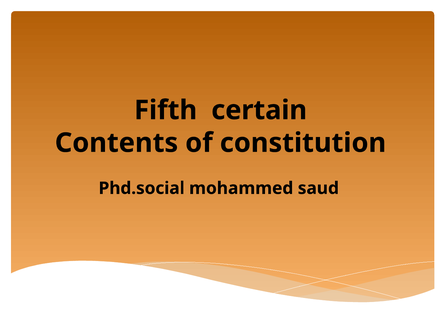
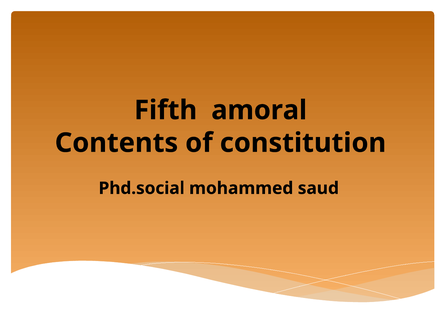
certain: certain -> amoral (259, 110)
